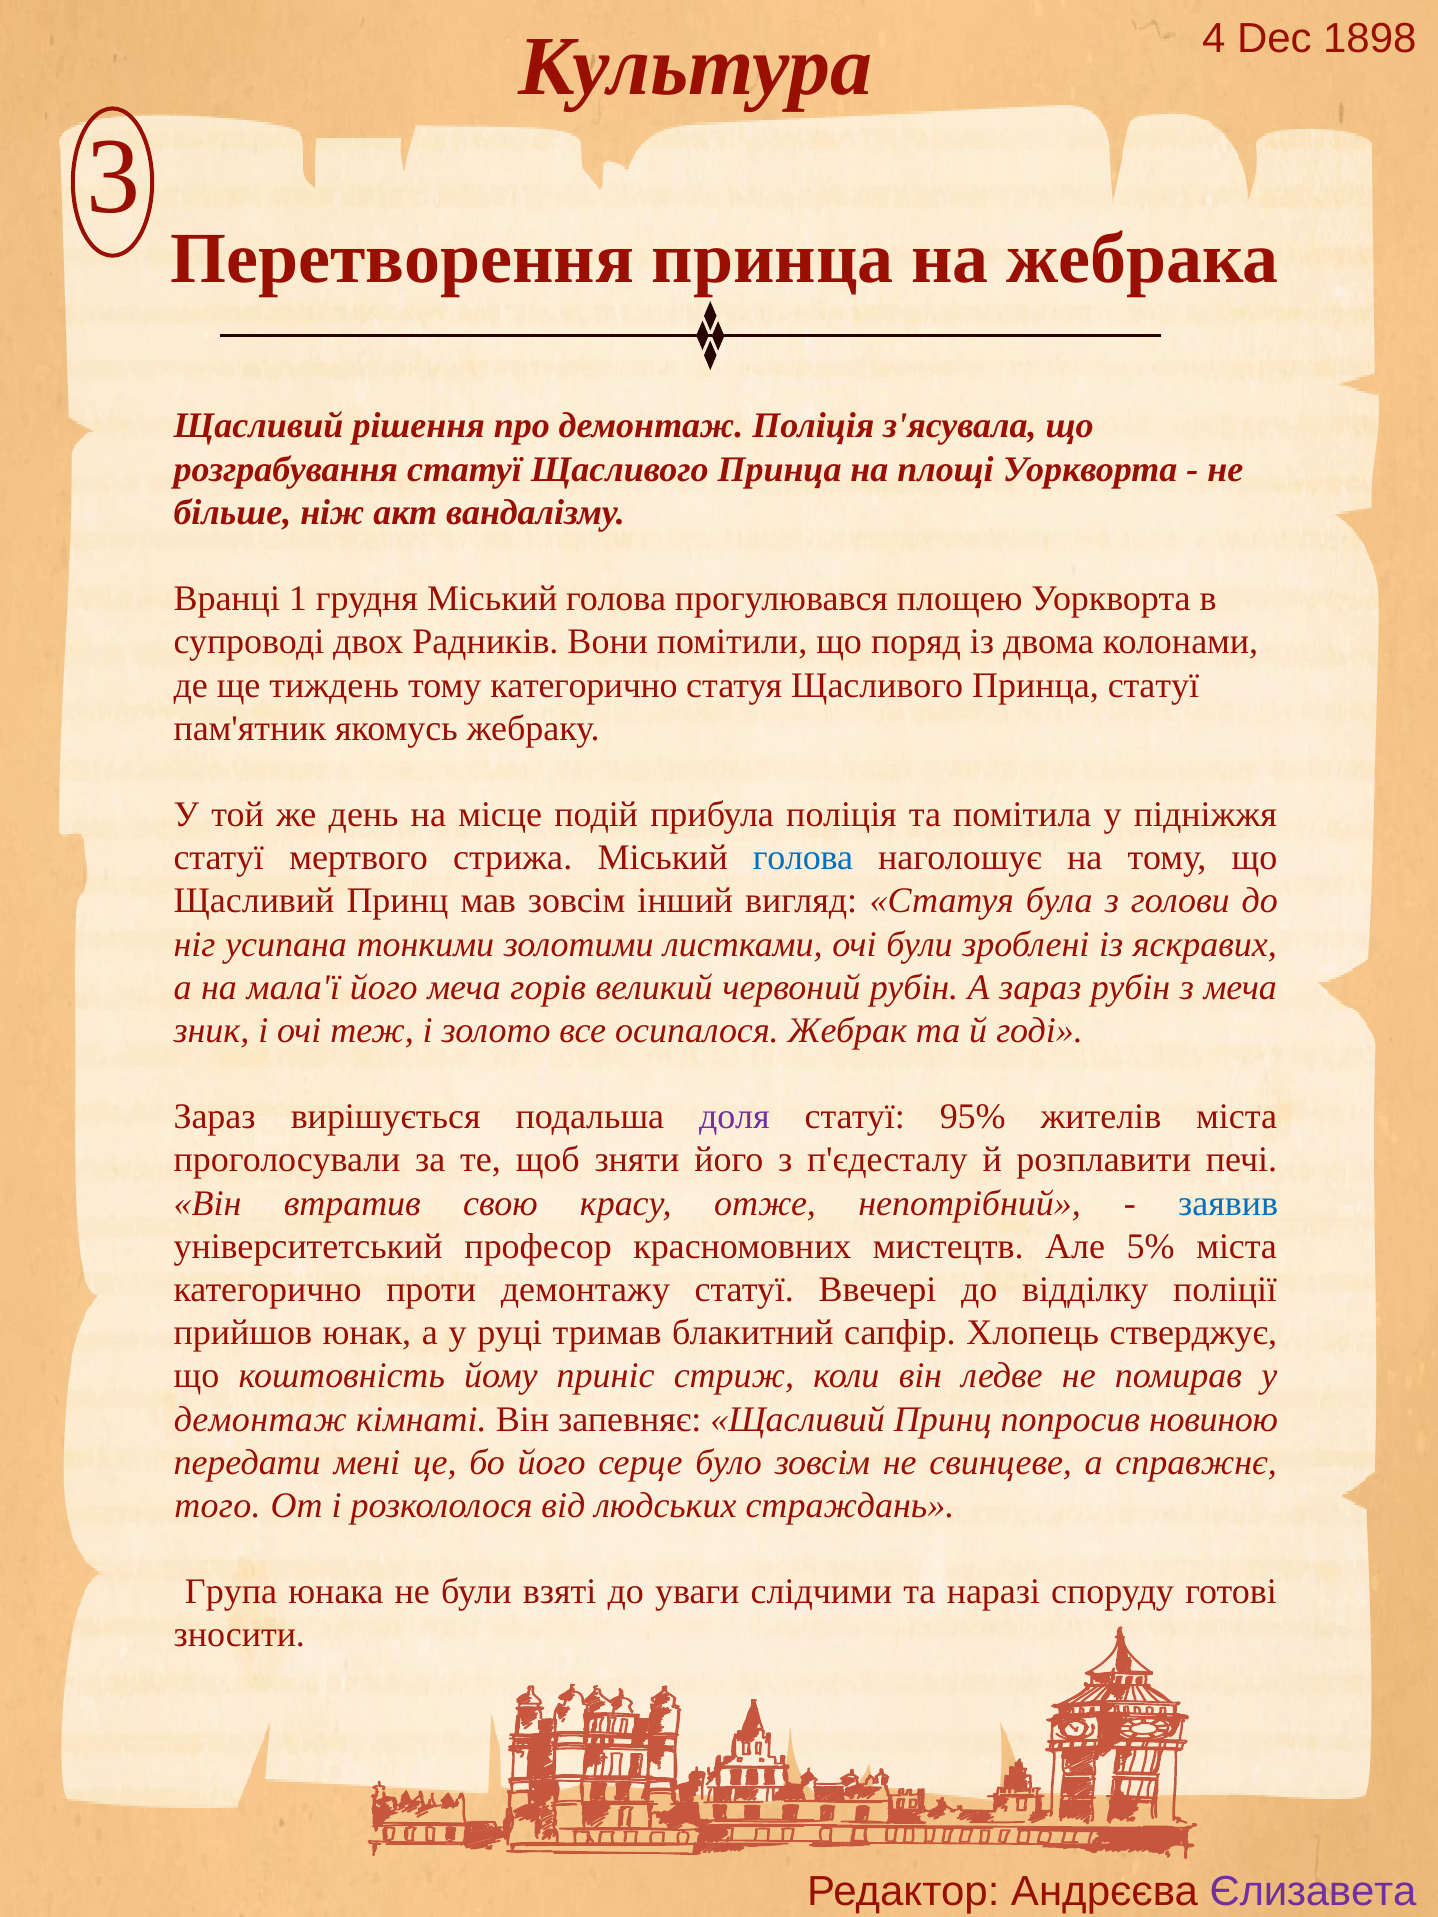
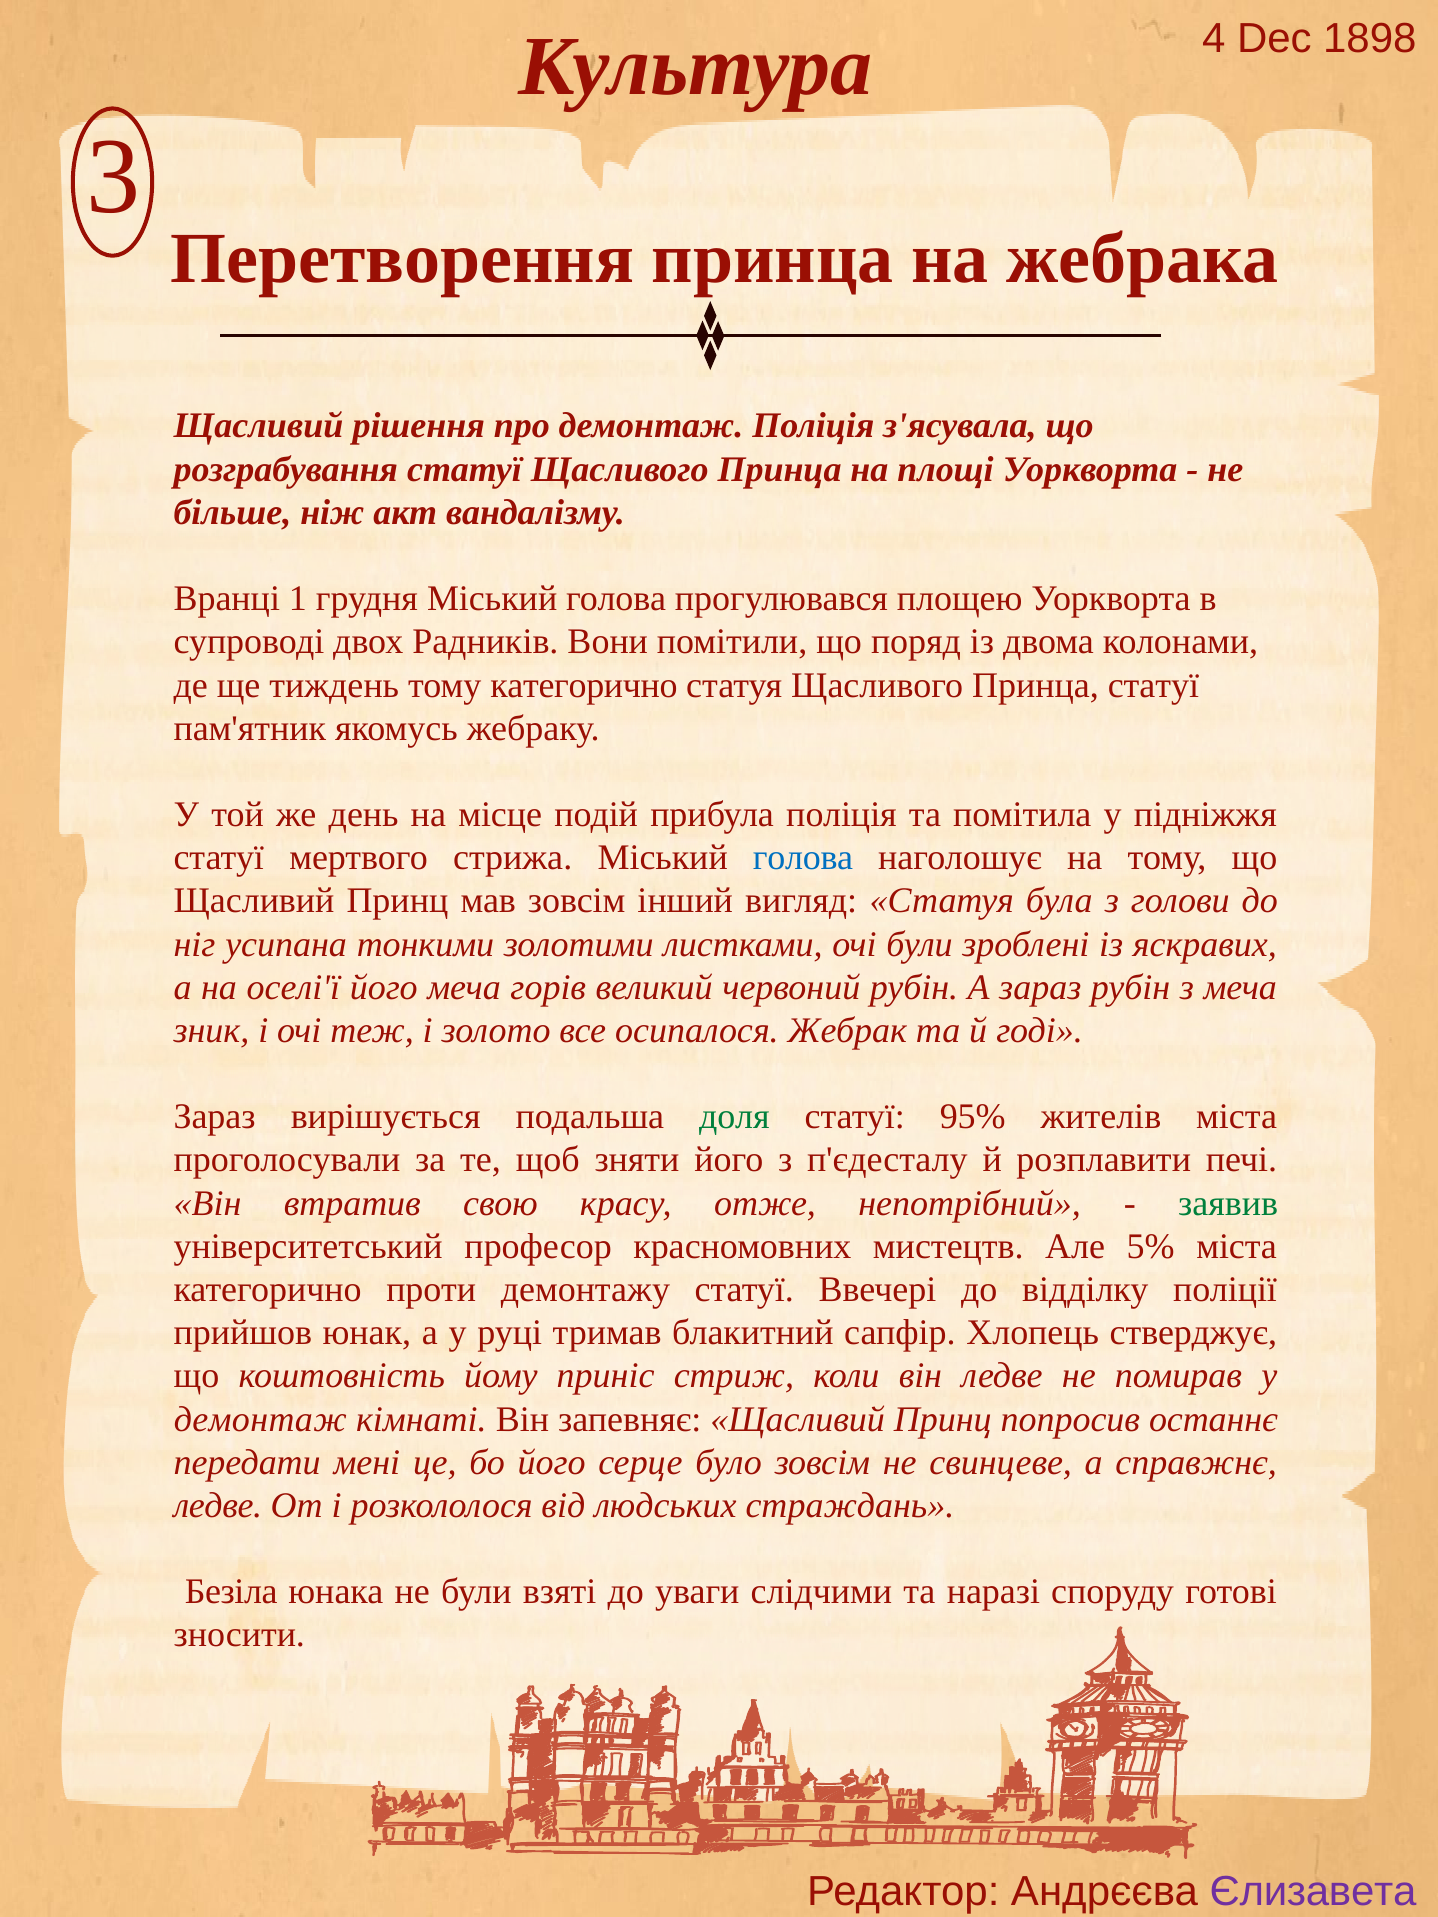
мала'ї: мала'ї -> оселі'ї (293, 988)
доля colour: purple -> green (734, 1117)
заявив colour: blue -> green (1228, 1203)
новиною: новиною -> останнє (1213, 1419)
того: того -> ледве (218, 1506)
Група: Група -> Безіла (231, 1592)
